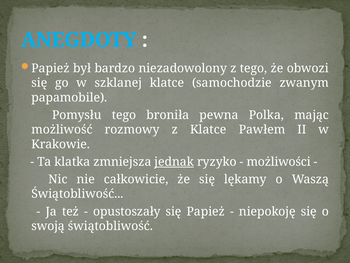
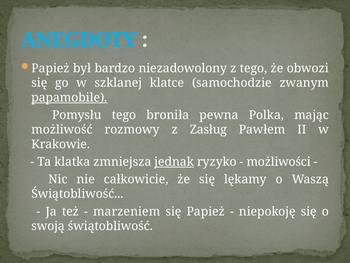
papamobile underline: none -> present (69, 97)
z Klatce: Klatce -> Zasług (208, 129)
opustoszały: opustoszały -> marzeniem (127, 211)
